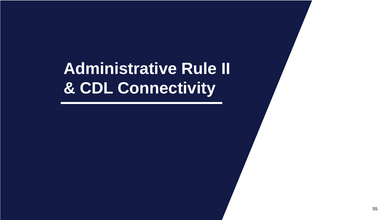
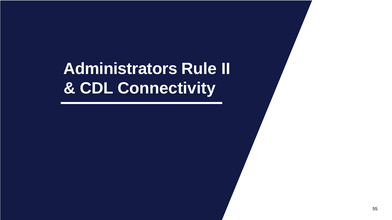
Administrative: Administrative -> Administrators (120, 69)
